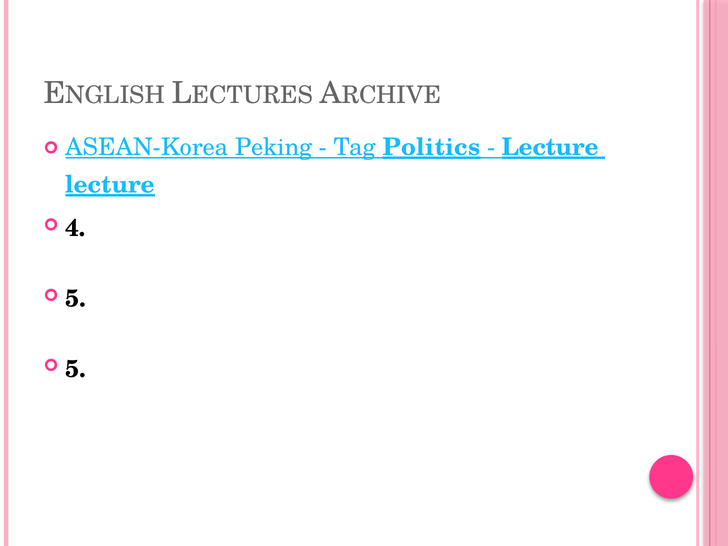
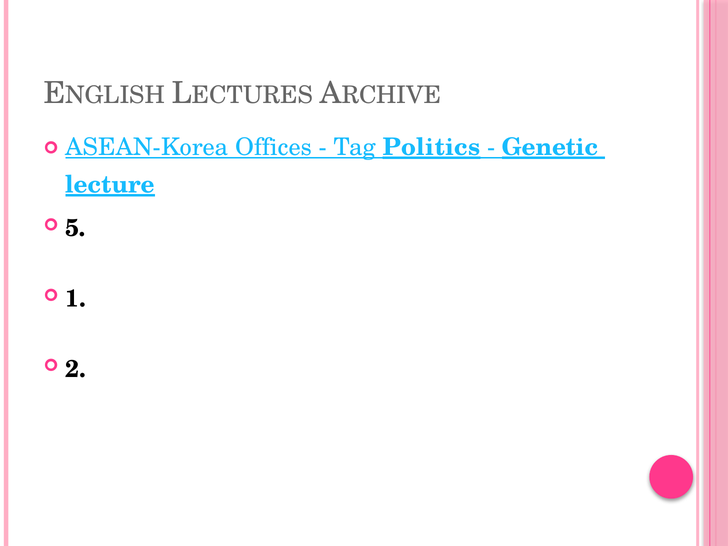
Peking: Peking -> Offices (274, 147)
Lecture: Lecture -> Genetic (550, 147)
4: 4 -> 5 (76, 228)
5: 5 -> 1 (76, 299)
5: 5 -> 2 (76, 369)
